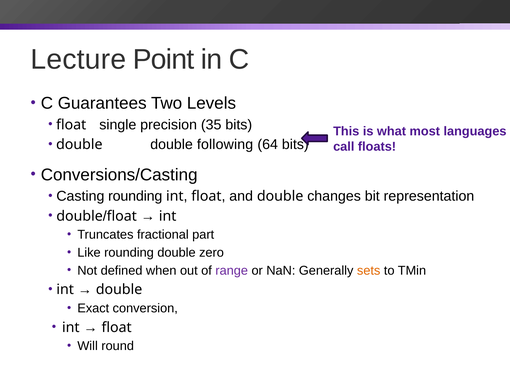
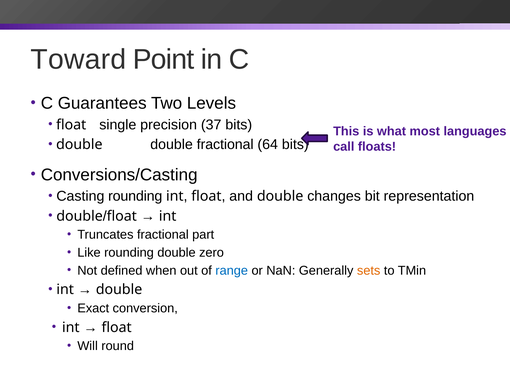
Lecture: Lecture -> Toward (78, 59)
35: 35 -> 37 (211, 125)
double following: following -> fractional (225, 144)
range colour: purple -> blue (232, 270)
